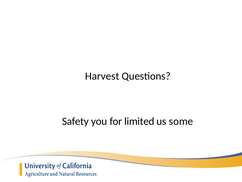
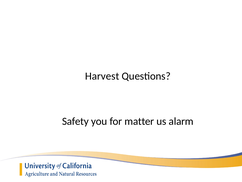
limited: limited -> matter (139, 121)
some: some -> alarm (181, 121)
